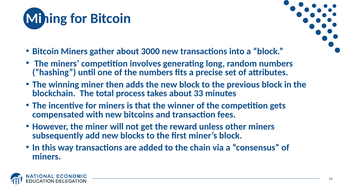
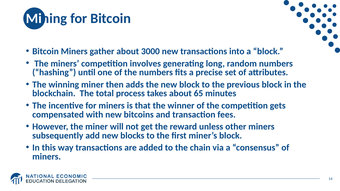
33: 33 -> 65 (198, 94)
